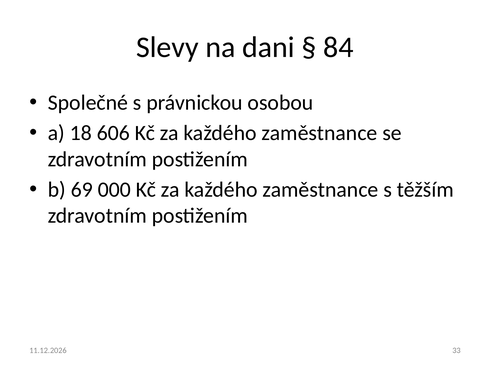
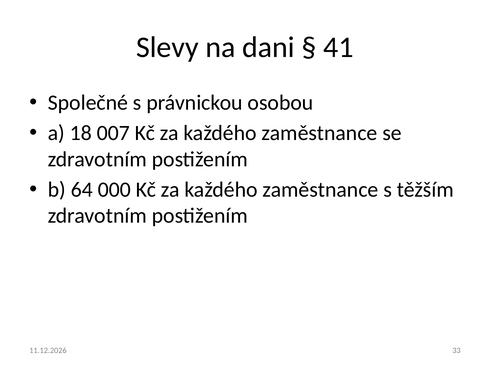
84: 84 -> 41 (338, 47)
606: 606 -> 007 (113, 133)
69: 69 -> 64 (82, 190)
